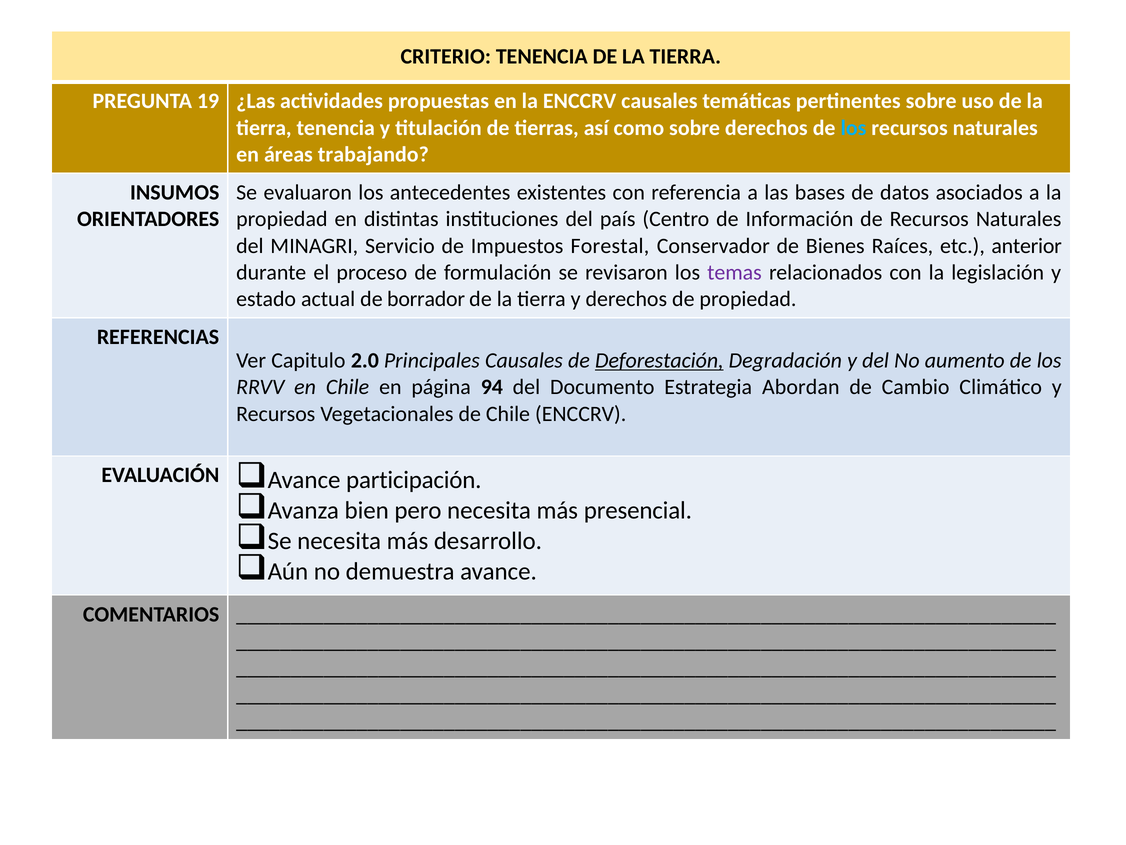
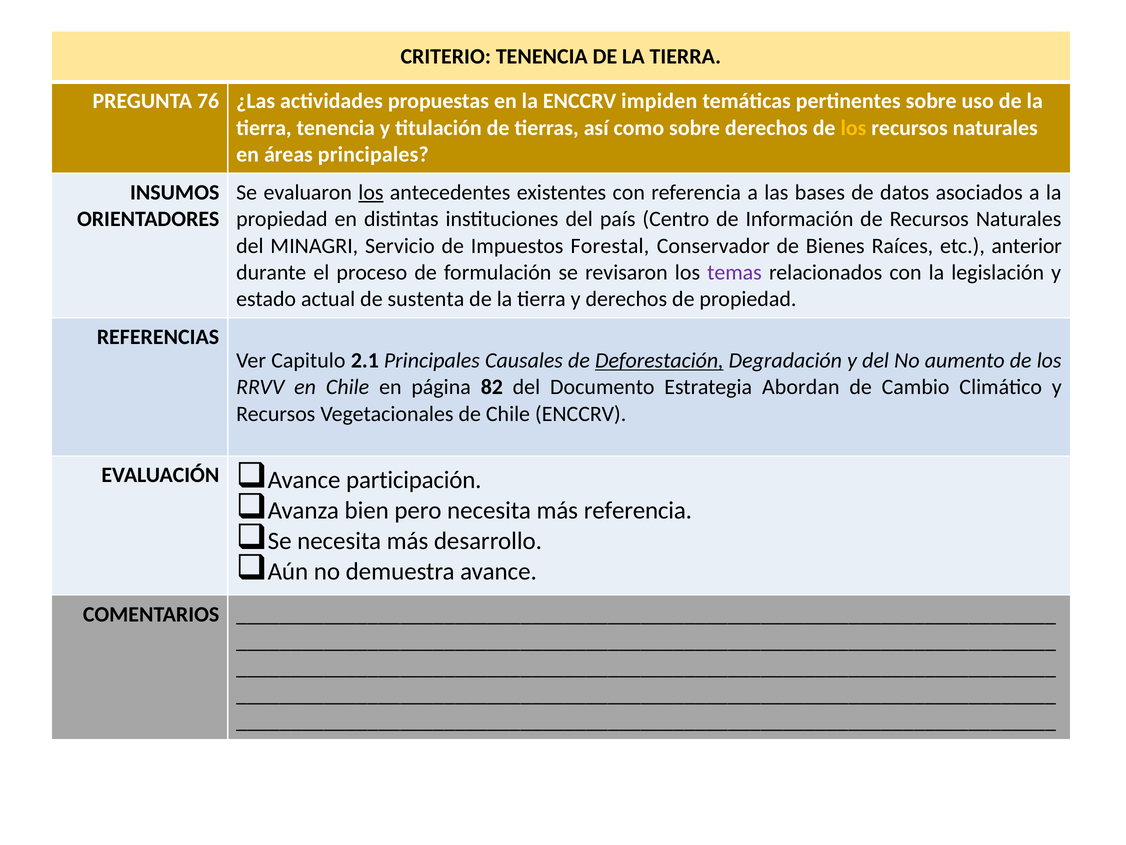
19: 19 -> 76 (208, 101)
ENCCRV causales: causales -> impiden (659, 101)
los colour: light blue -> yellow (853, 128)
áreas trabajando: trabajando -> principales (373, 154)
los underline: none -> present (371, 192)
borrador: borrador -> sustenta (426, 299)
2.0: 2.0 -> 2.1 (365, 360)
94: 94 -> 82 (492, 387)
más presencial: presencial -> referencia (638, 510)
